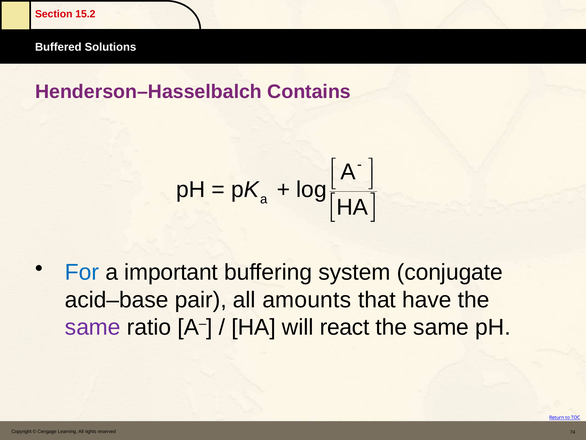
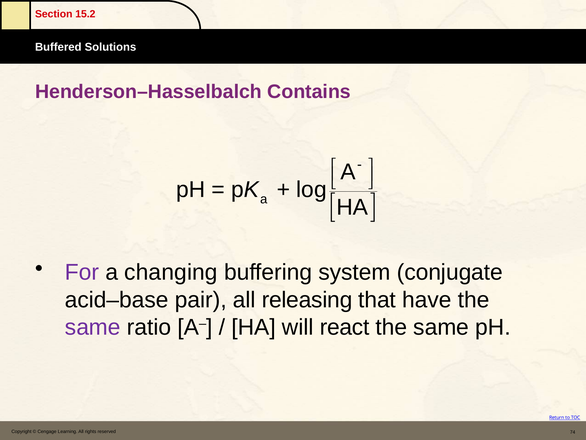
For colour: blue -> purple (82, 272)
important: important -> changing (171, 272)
amounts: amounts -> releasing (307, 300)
